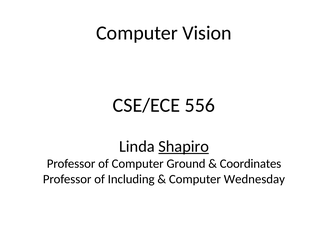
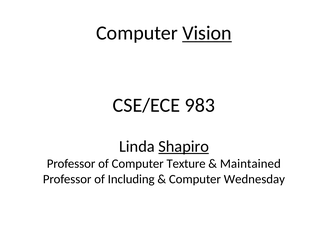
Vision underline: none -> present (207, 33)
556: 556 -> 983 (200, 105)
Ground: Ground -> Texture (186, 164)
Coordinates: Coordinates -> Maintained (250, 164)
